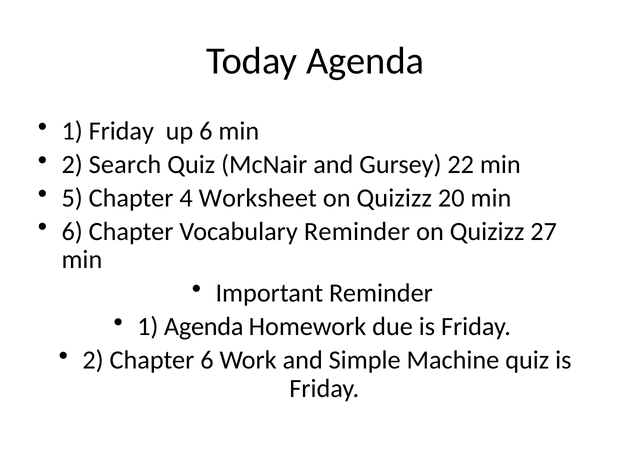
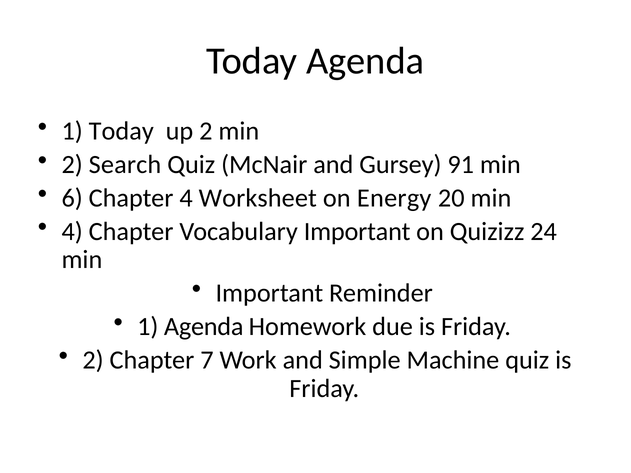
1 Friday: Friday -> Today (121, 131)
up 6: 6 -> 2 (206, 131)
22: 22 -> 91 (461, 165)
5: 5 -> 6 (72, 198)
Quizizz: Quizizz -> Energy (394, 198)
6: 6 -> 4 (72, 232)
Vocabulary Reminder: Reminder -> Important (357, 232)
27: 27 -> 24 (544, 232)
Chapter 6: 6 -> 7 (207, 360)
